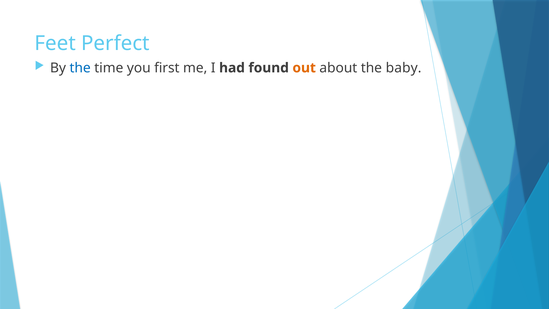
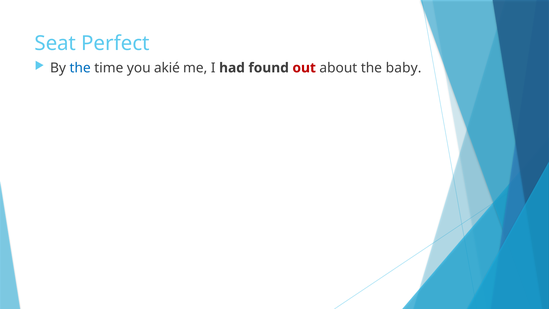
Feet: Feet -> Seat (55, 43)
first: first -> akié (167, 68)
out colour: orange -> red (304, 68)
